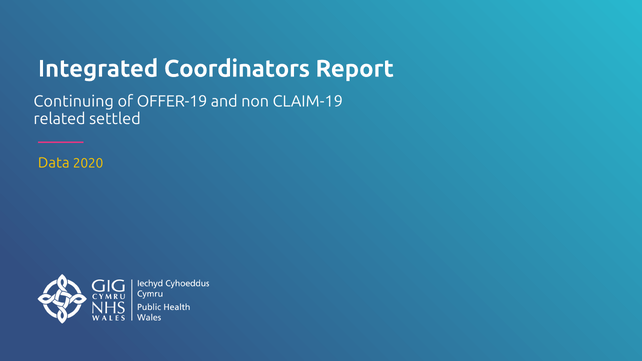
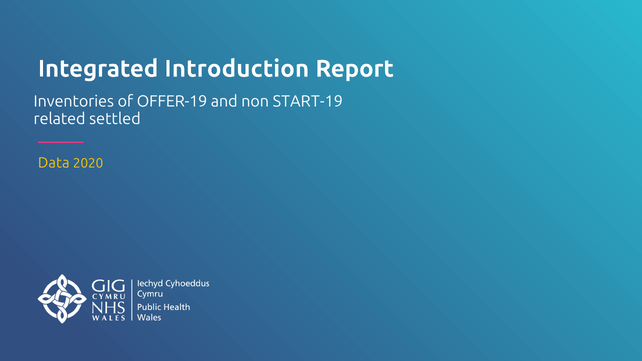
Coordinators: Coordinators -> Introduction (237, 69)
Continuing: Continuing -> Inventories (74, 102)
CLAIM-19: CLAIM-19 -> START-19 (308, 102)
